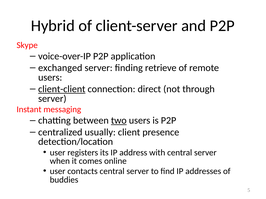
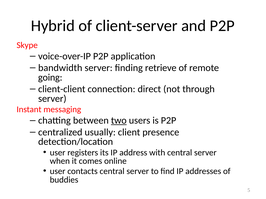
exchanged: exchanged -> bandwidth (60, 68)
users: users -> going (50, 78)
client-client underline: present -> none (62, 89)
